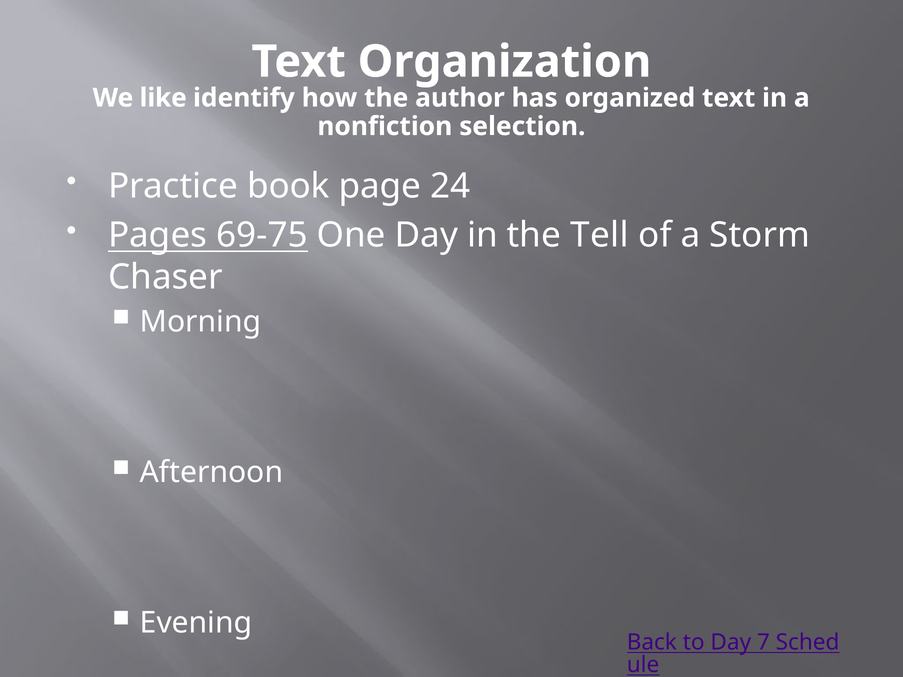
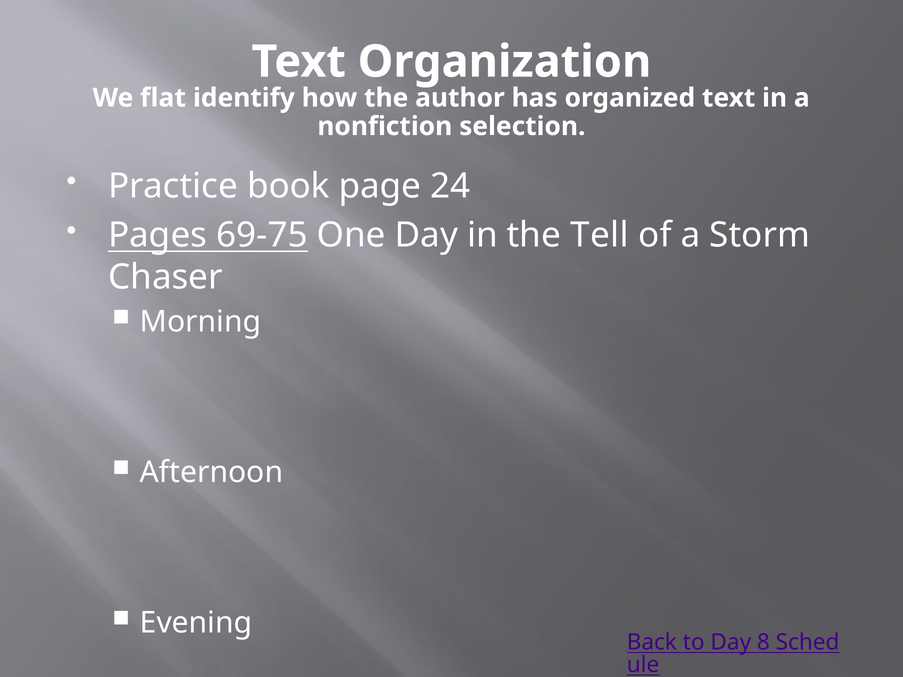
like: like -> flat (163, 98)
7: 7 -> 8 (763, 643)
